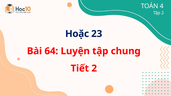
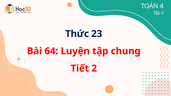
Hoặc: Hoặc -> Thức (77, 34)
